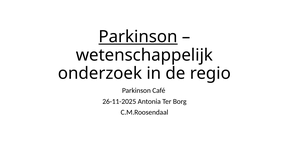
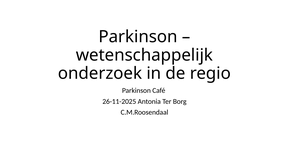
Parkinson underline: present -> none (138, 37)
